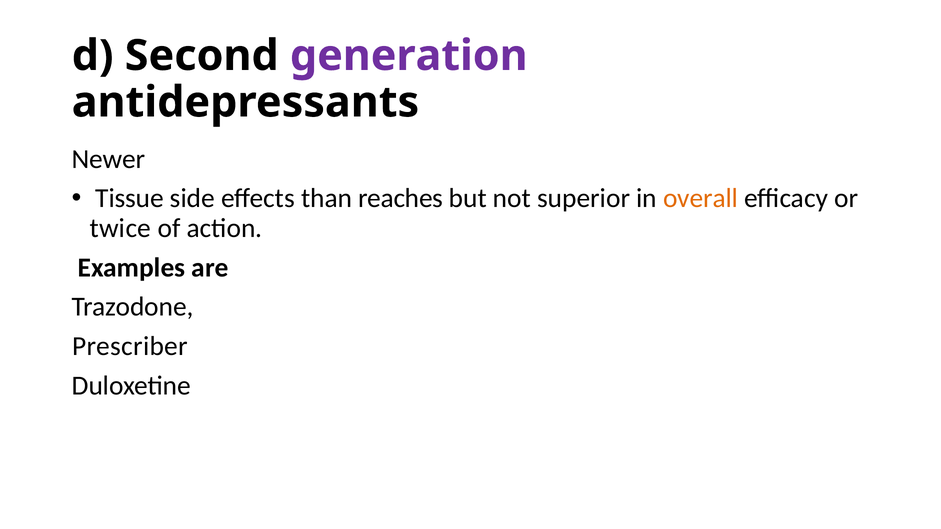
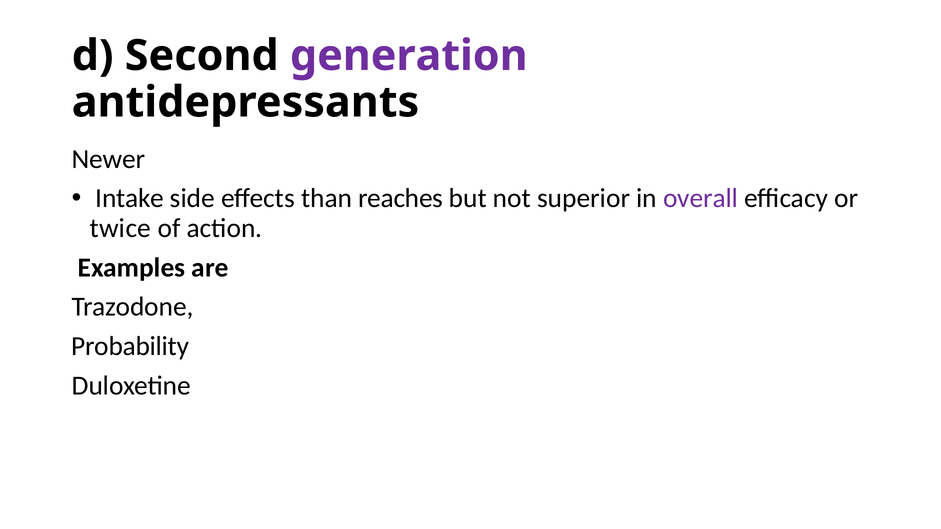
Tissue: Tissue -> Intake (130, 199)
overall colour: orange -> purple (701, 199)
Prescriber: Prescriber -> Probability (130, 347)
